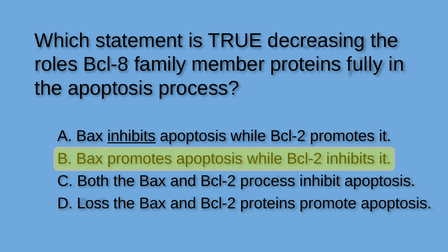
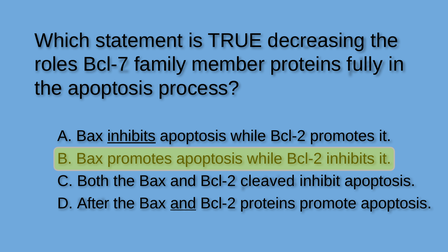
Bcl-8: Bcl-8 -> Bcl-7 (106, 64)
Bcl-2 process: process -> cleaved (268, 181)
Loss: Loss -> After (93, 203)
and underline: none -> present (183, 203)
